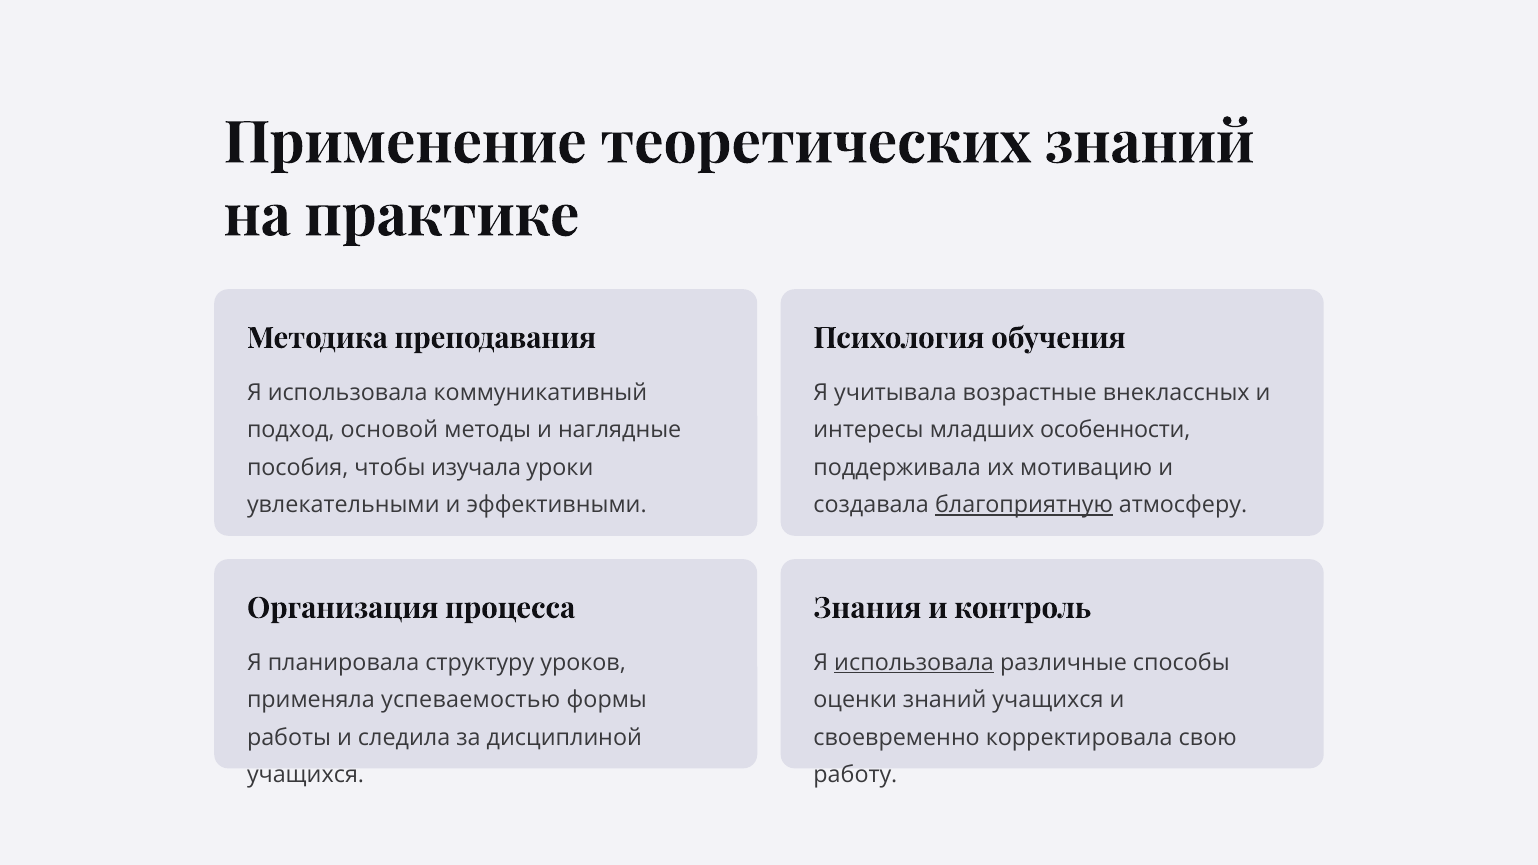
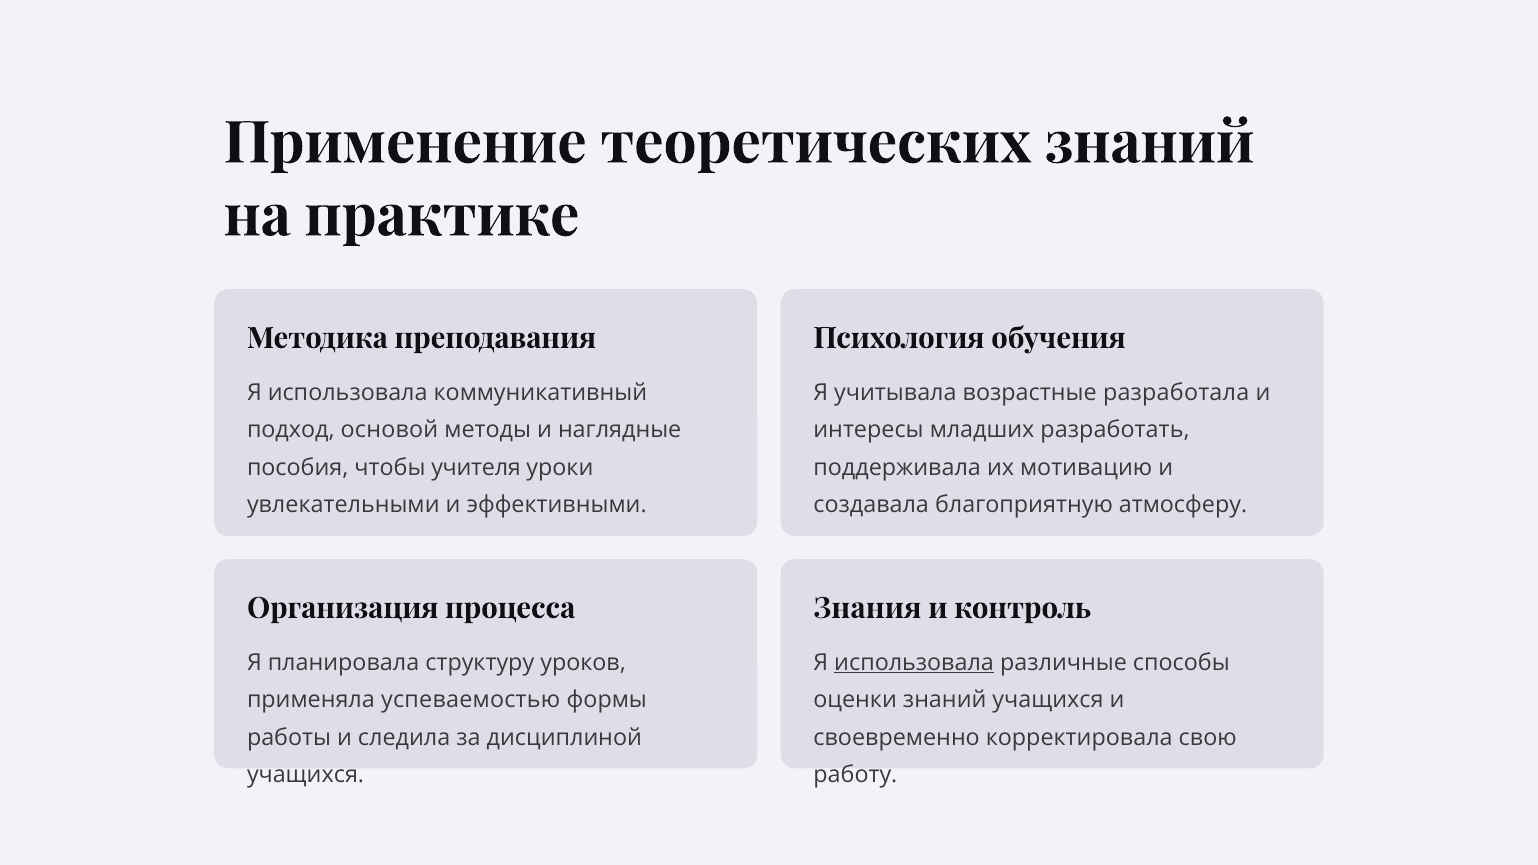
внеклассных: внеклассных -> разработала (1176, 393)
особенности: особенности -> разработать (1115, 430)
изучала: изучала -> учителя (476, 468)
благоприятную underline: present -> none (1024, 505)
